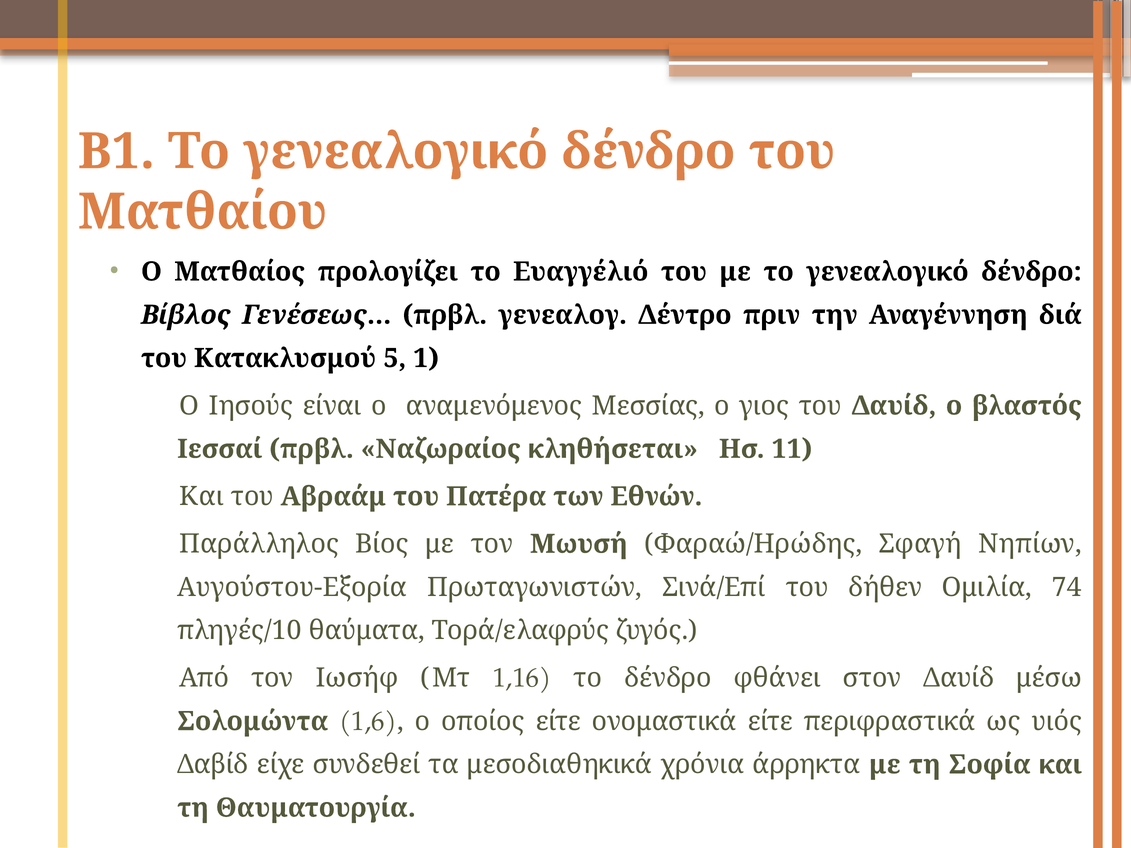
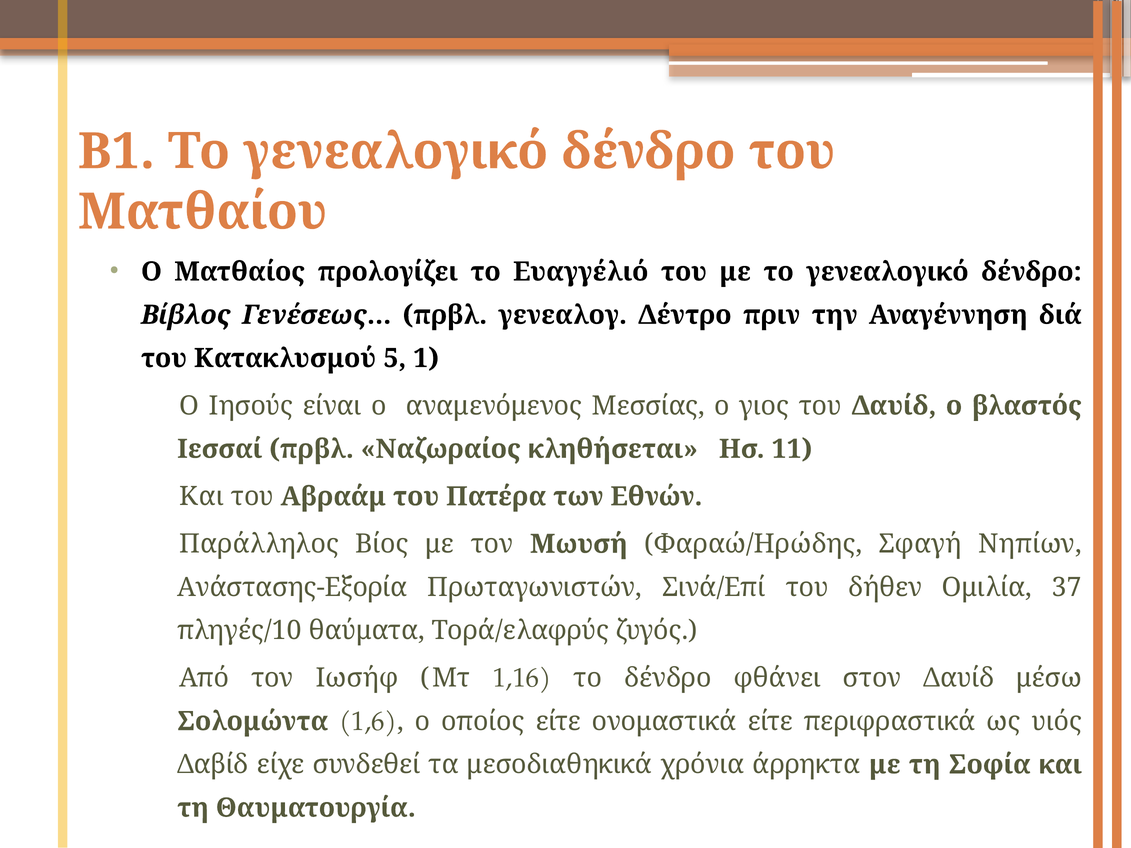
Αυγούστου-Εξορία: Αυγούστου-Εξορία -> Ανάστασης-Εξορία (292, 587)
74: 74 -> 37 (1067, 587)
